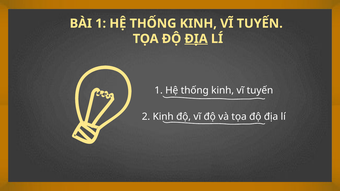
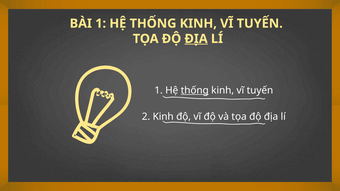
thống underline: none -> present (195, 90)
